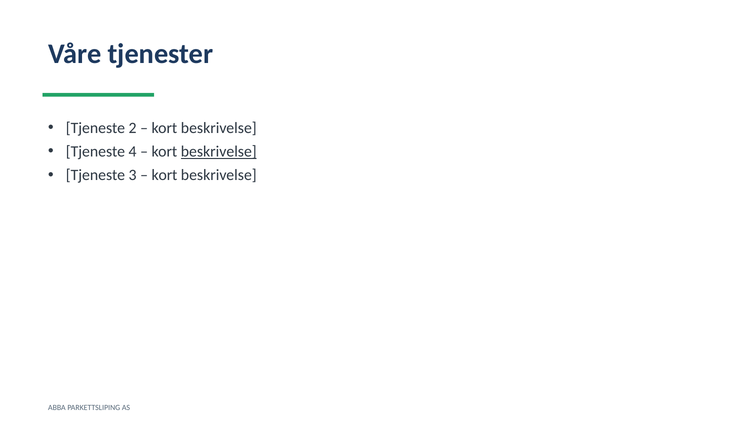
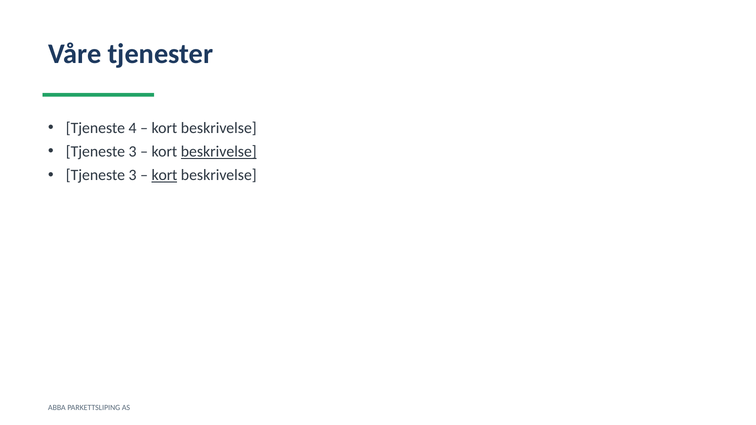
2: 2 -> 4 (133, 128)
4: 4 -> 3 (133, 152)
kort underline: none -> present (164, 175)
